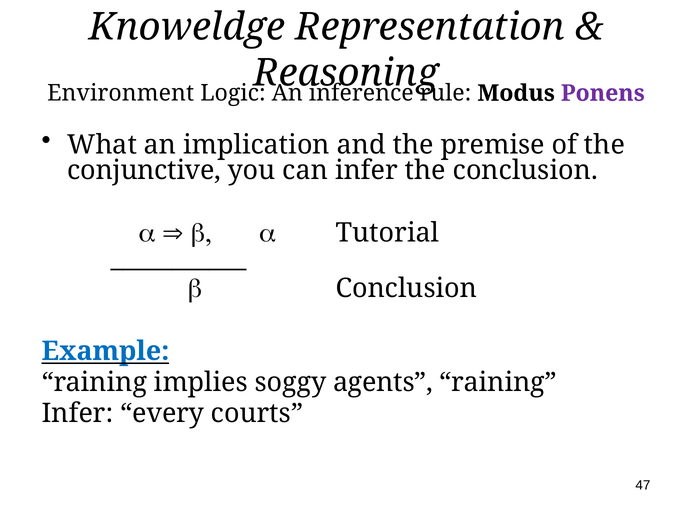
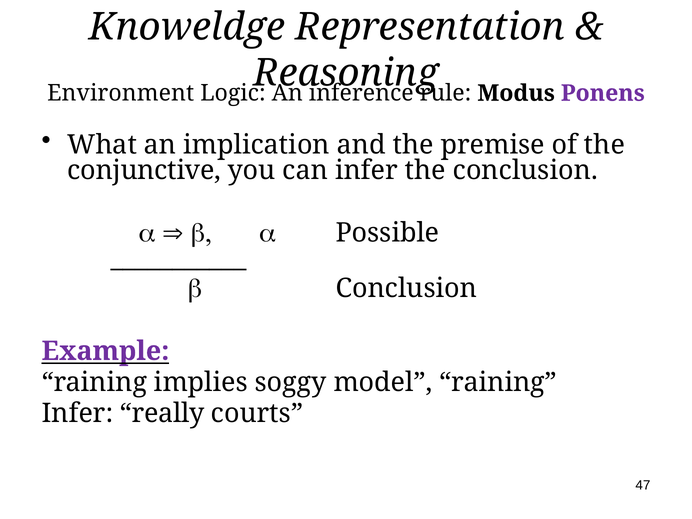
Tutorial: Tutorial -> Possible (387, 233)
Example colour: blue -> purple (105, 351)
agents: agents -> model (383, 382)
every: every -> really (162, 414)
